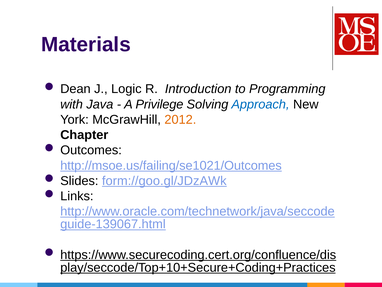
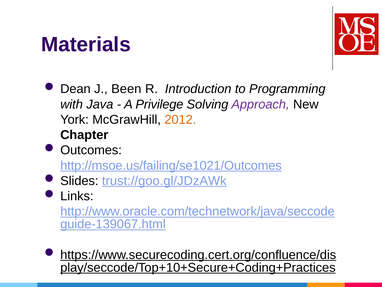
Logic: Logic -> Been (126, 89)
Approach colour: blue -> purple (260, 104)
form://goo.gl/JDzAWk: form://goo.gl/JDzAWk -> trust://goo.gl/JDzAWk (164, 181)
